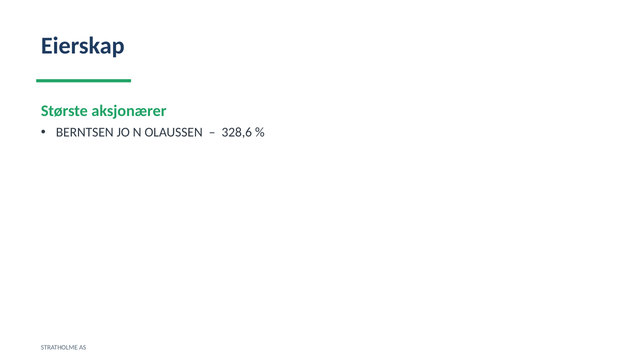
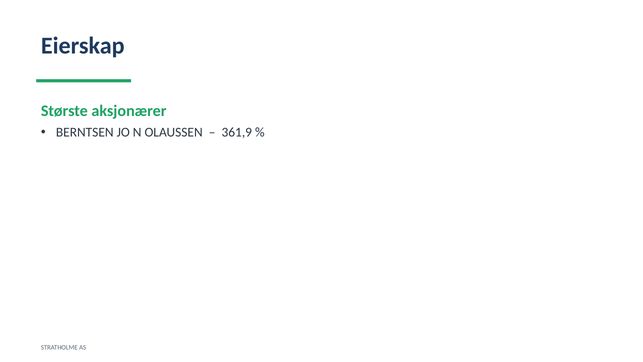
328,6: 328,6 -> 361,9 (237, 132)
